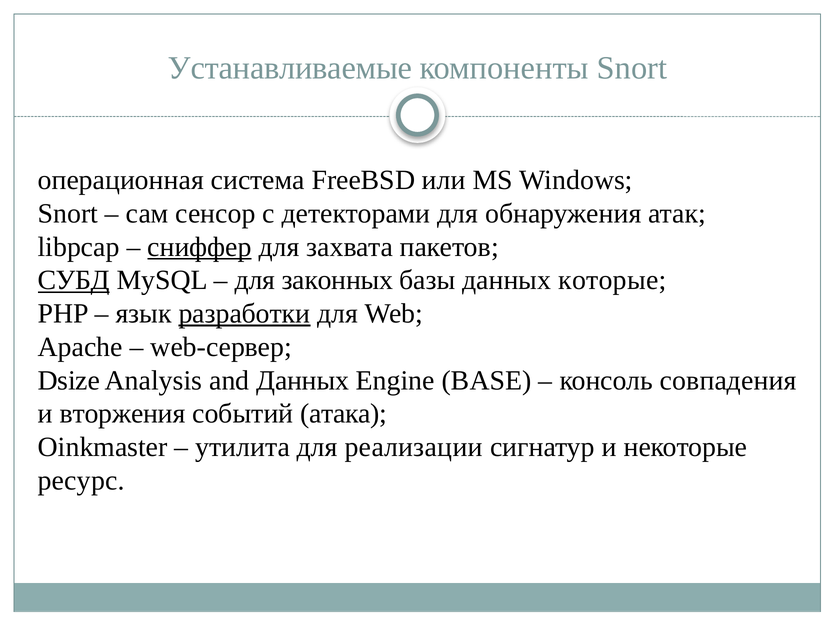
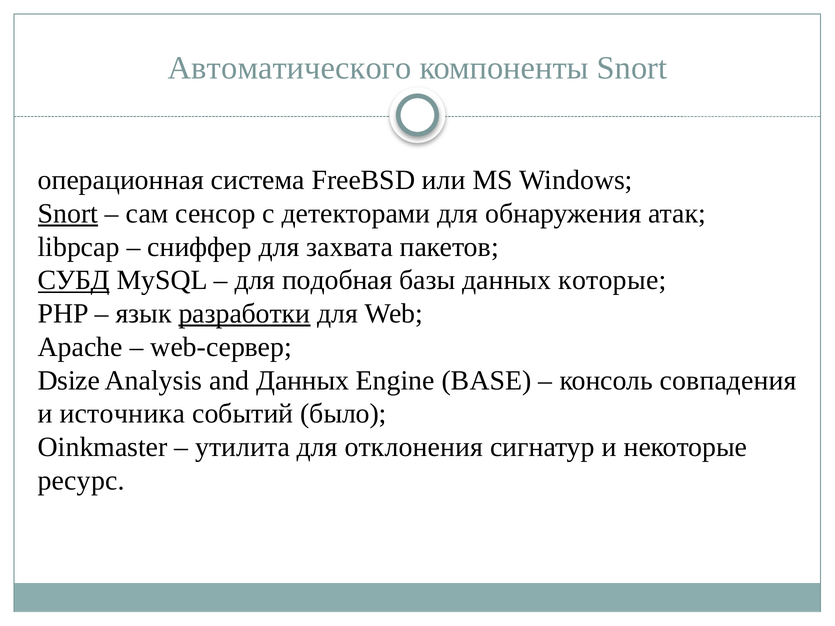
Устанавливаемые: Устанавливаемые -> Автоматического (290, 68)
Snort underline: none -> present (68, 214)
сниффер underline: present -> none (200, 247)
законных: законных -> подобная (337, 280)
вторжения: вторжения -> источника (122, 414)
атака: атака -> было (343, 414)
реализации: реализации -> отклонения (414, 447)
